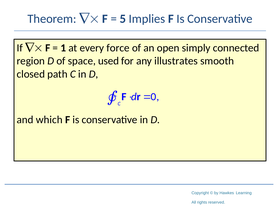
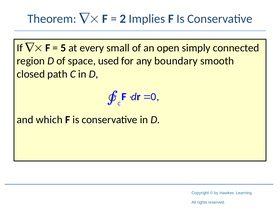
5: 5 -> 2 (123, 19)
1: 1 -> 5 (63, 48)
force: force -> small (118, 48)
illustrates: illustrates -> boundary (176, 61)
